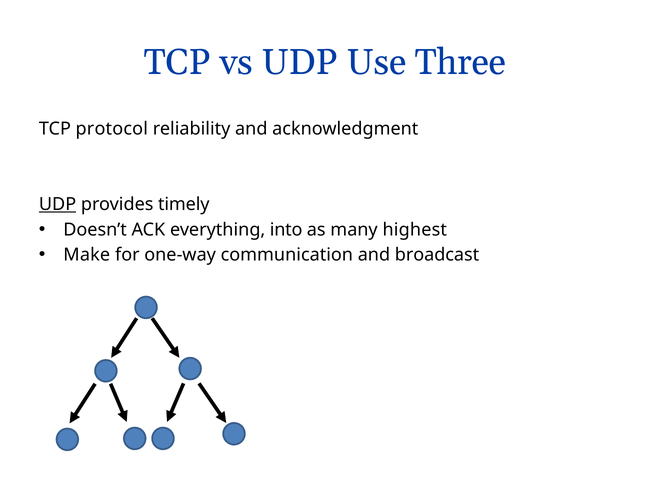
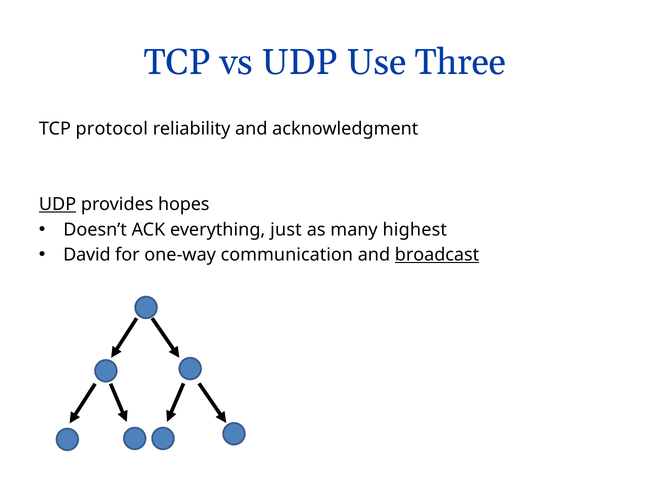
timely: timely -> hopes (184, 205)
into: into -> just (286, 230)
Make: Make -> David (87, 255)
broadcast underline: none -> present (437, 255)
